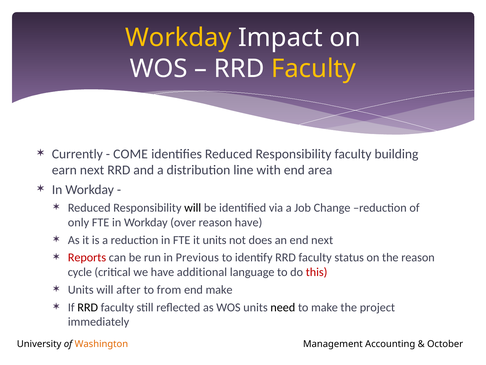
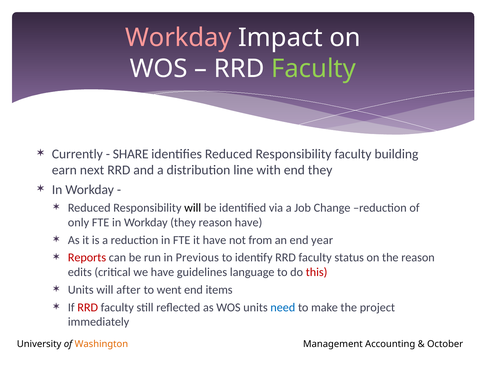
Workday colour: yellow -> pink (178, 38)
Faculty colour: yellow -> light green (314, 68)
COME: COME -> SHARE (131, 154)
end area: area -> they (320, 170)
Workday over: over -> they (183, 222)
it units: units -> have (214, 240)
does: does -> from (260, 240)
end next: next -> year (322, 240)
cycle: cycle -> edits (80, 272)
additional: additional -> guidelines (202, 272)
from: from -> went (169, 289)
end make: make -> items (219, 289)
RRD colour: black -> red (88, 307)
need colour: black -> blue (283, 307)
